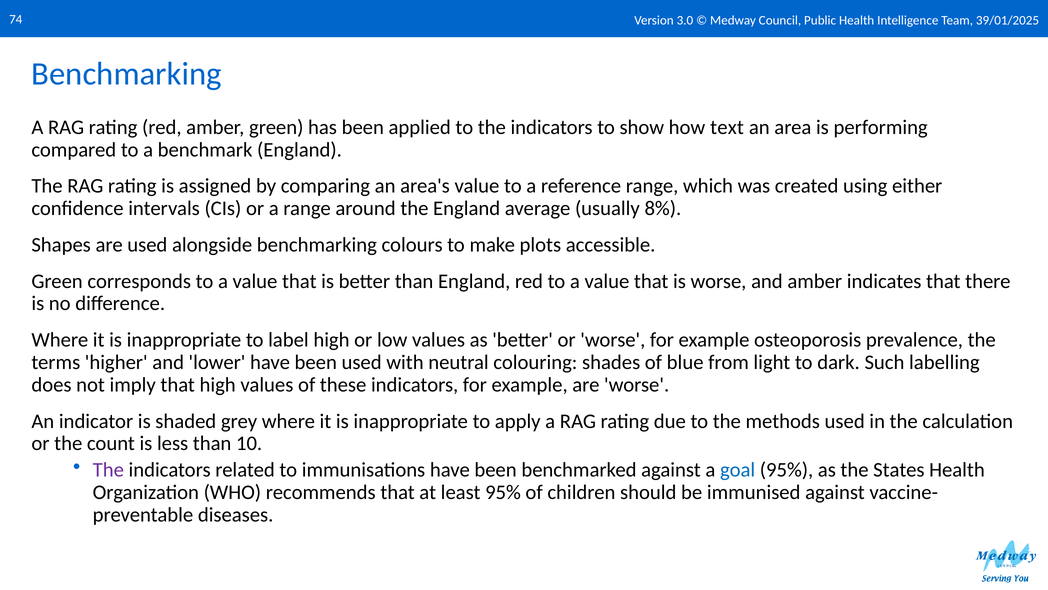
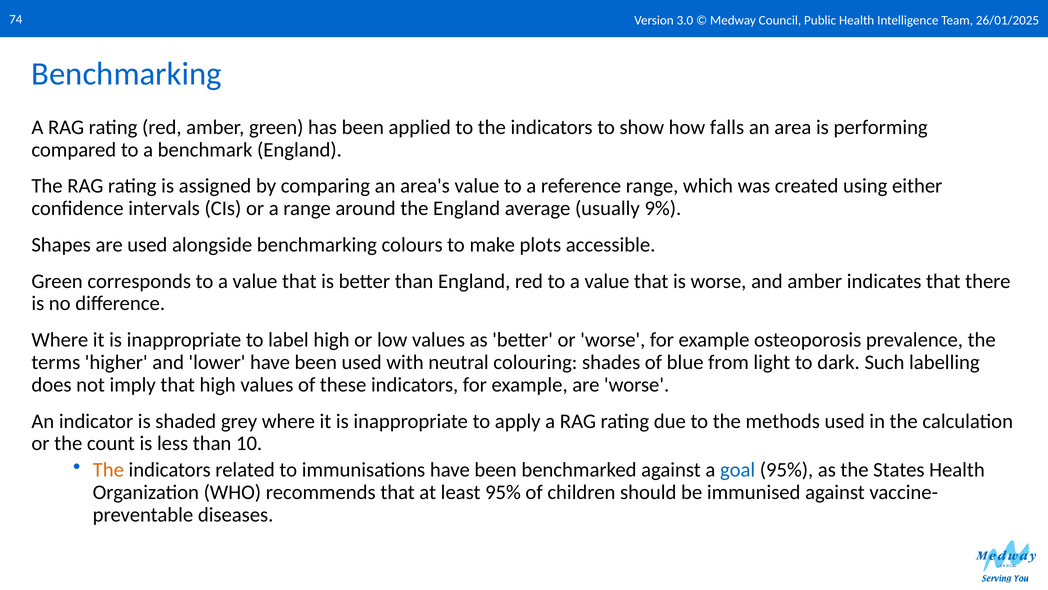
39/01/2025: 39/01/2025 -> 26/01/2025 (1008, 20)
text: text -> falls (727, 127)
8%: 8% -> 9% (663, 208)
The colour: purple -> orange (108, 470)
